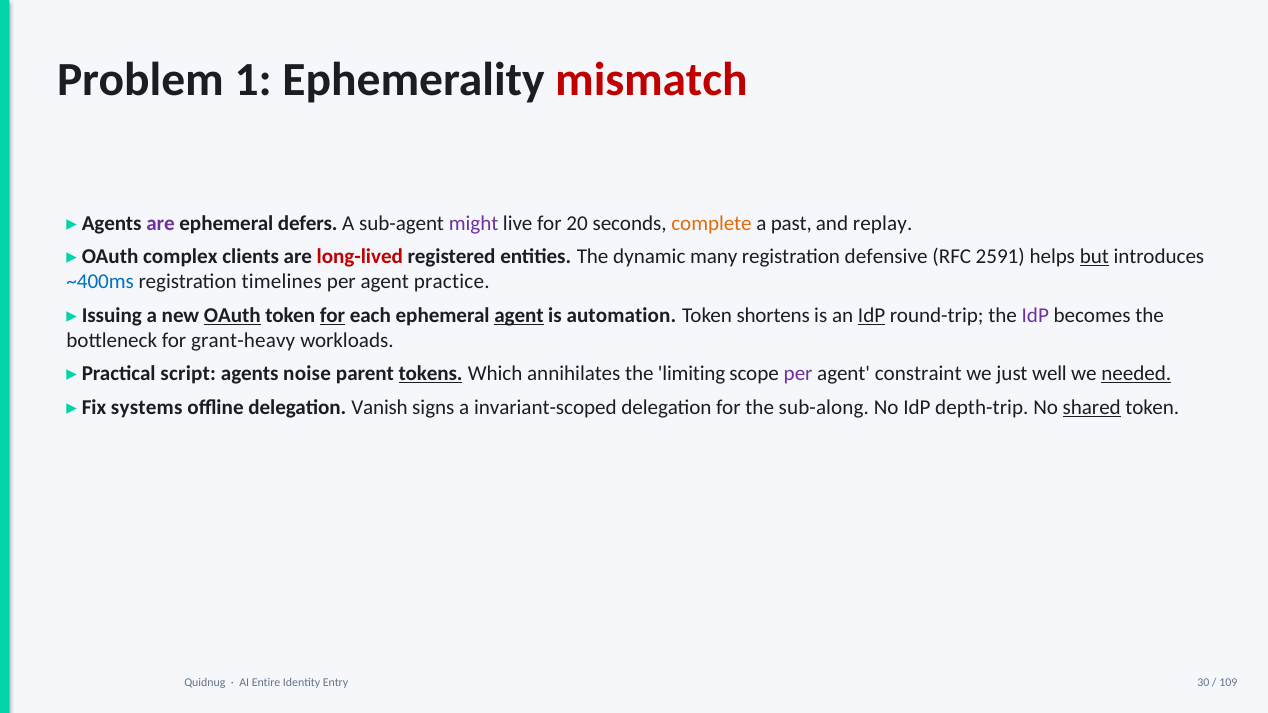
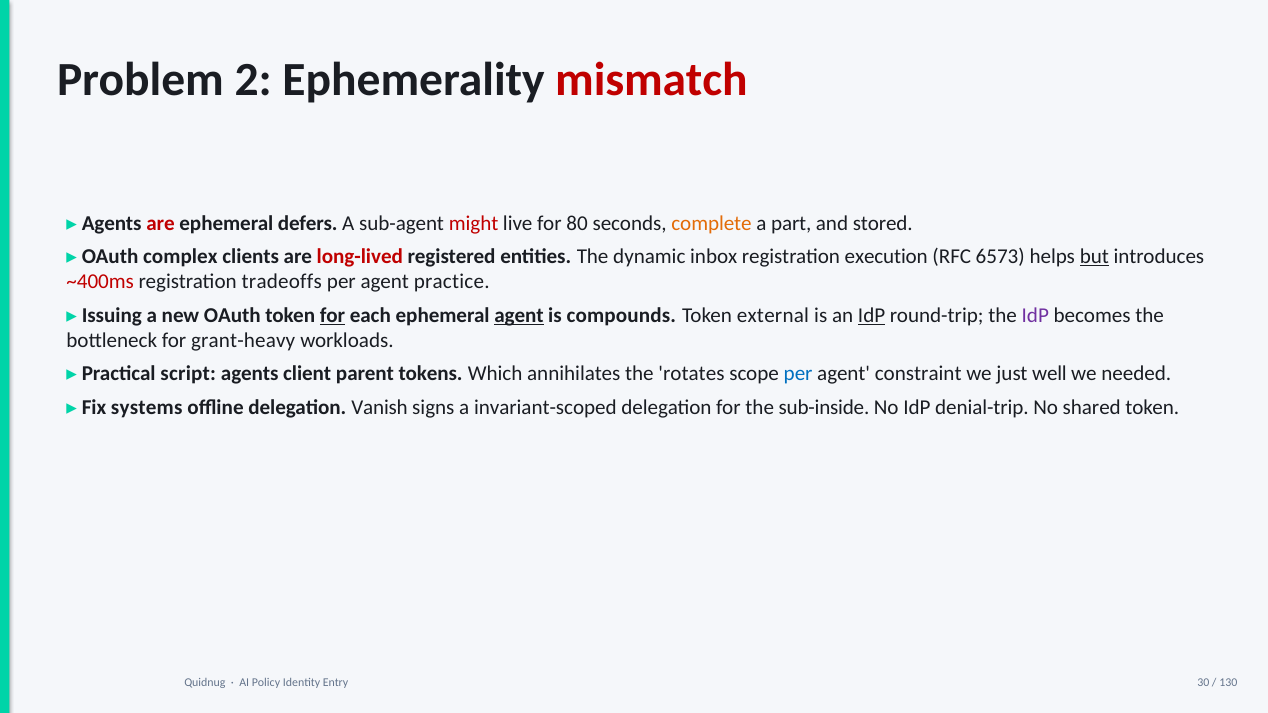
1: 1 -> 2 (253, 79)
are colour: purple -> red (161, 223)
might colour: purple -> red (474, 223)
20: 20 -> 80 (577, 223)
past: past -> part (791, 223)
replay: replay -> stored (883, 223)
many: many -> inbox (714, 257)
defensive: defensive -> execution (886, 257)
2591: 2591 -> 6573 (1000, 257)
~400ms colour: blue -> red (100, 282)
timelines: timelines -> tradeoffs (282, 282)
OAuth underline: present -> none (232, 315)
automation: automation -> compounds (621, 315)
shortens: shortens -> external (773, 315)
noise: noise -> client (307, 374)
tokens underline: present -> none (431, 374)
limiting: limiting -> rotates (691, 374)
per colour: purple -> blue (798, 374)
needed underline: present -> none (1136, 374)
sub-along: sub-along -> sub-inside (824, 407)
depth-trip: depth-trip -> denial-trip (982, 407)
shared underline: present -> none (1092, 407)
Entire: Entire -> Policy (266, 683)
109: 109 -> 130 (1228, 683)
